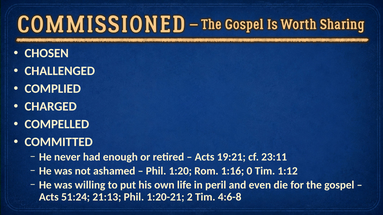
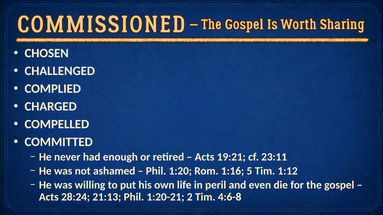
0: 0 -> 5 (249, 171)
51:24: 51:24 -> 28:24 (76, 197)
